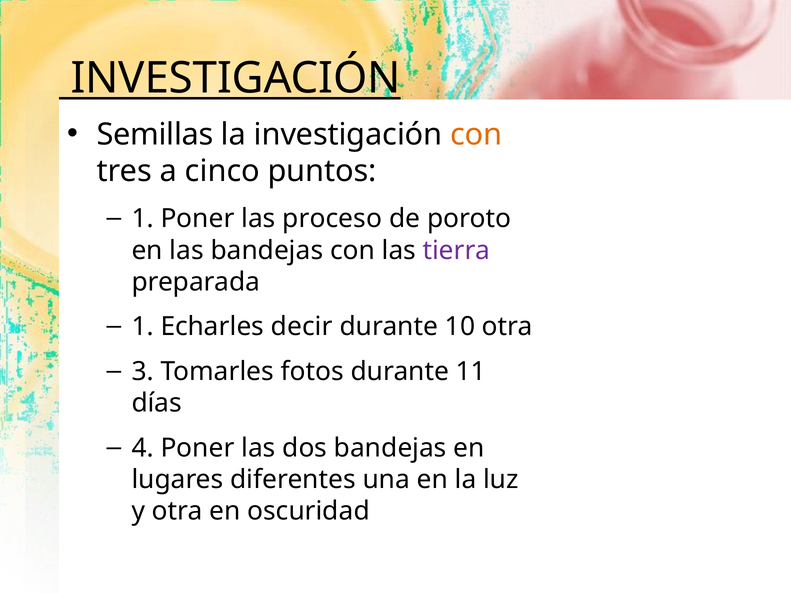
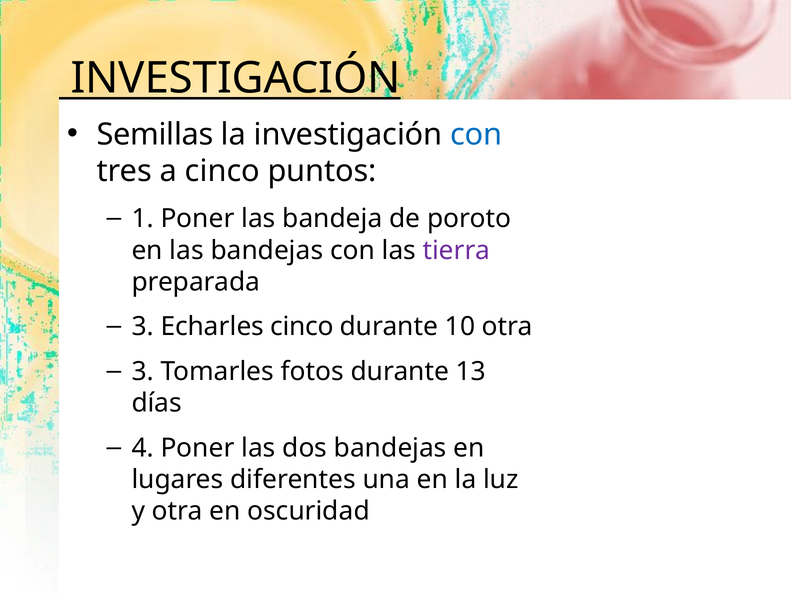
con colour: orange -> blue (476, 134)
proceso: proceso -> bandeja (332, 219)
1: 1 -> 3 (143, 327)
Echarles decir: decir -> cinco (302, 327)
11: 11 -> 13 (471, 372)
